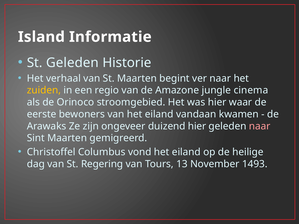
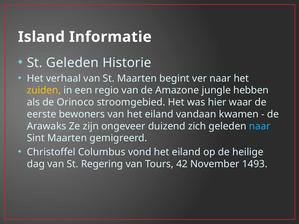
cinema: cinema -> hebben (251, 90)
duizend hier: hier -> zich (197, 126)
naar colour: pink -> light blue (260, 126)
13: 13 -> 42 (182, 164)
